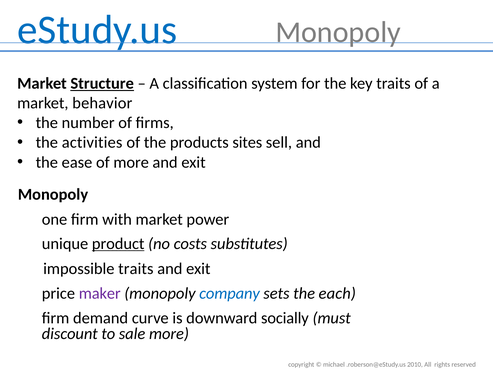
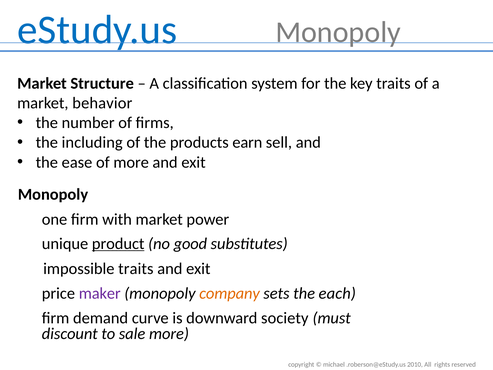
Structure underline: present -> none (102, 83)
activities: activities -> including (92, 142)
sites: sites -> earn (247, 142)
costs: costs -> good (190, 243)
company colour: blue -> orange (230, 293)
socially: socially -> society (285, 318)
